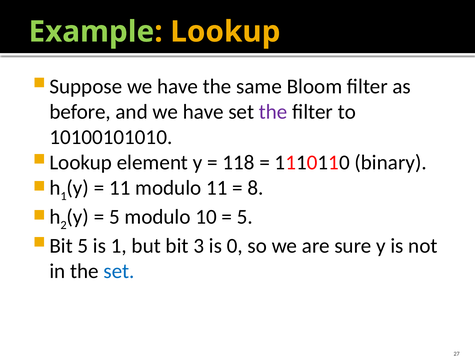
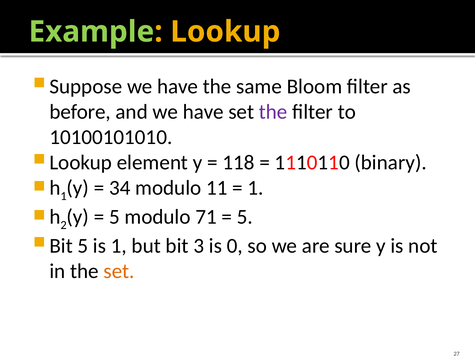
11: 11 -> 34 (120, 188)
8: 8 -> 1 (256, 188)
10: 10 -> 71 (206, 216)
set colour: blue -> orange (119, 271)
